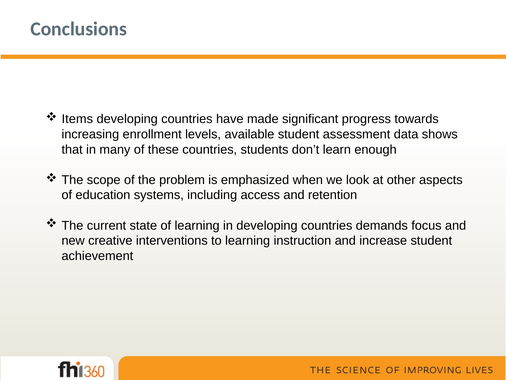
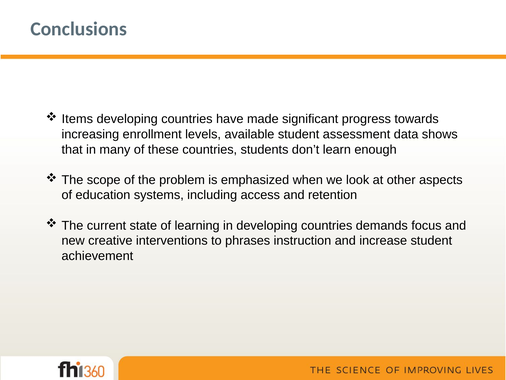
to learning: learning -> phrases (248, 240)
